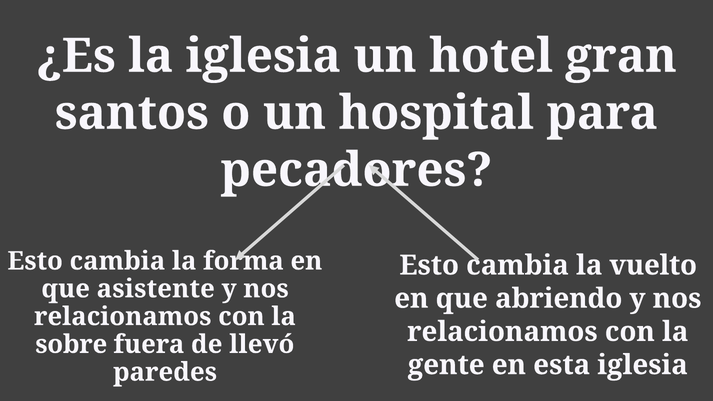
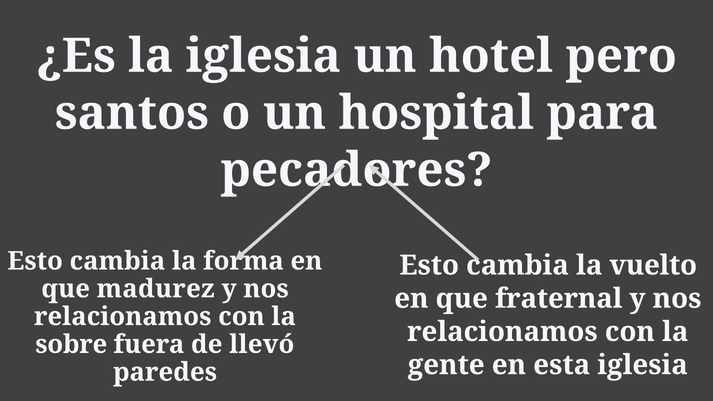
gran: gran -> pero (621, 56)
asistente: asistente -> madurez (156, 289)
abriendo: abriendo -> fraternal (559, 299)
